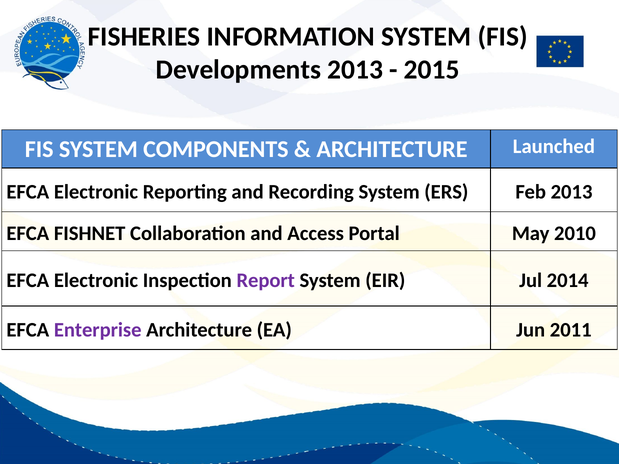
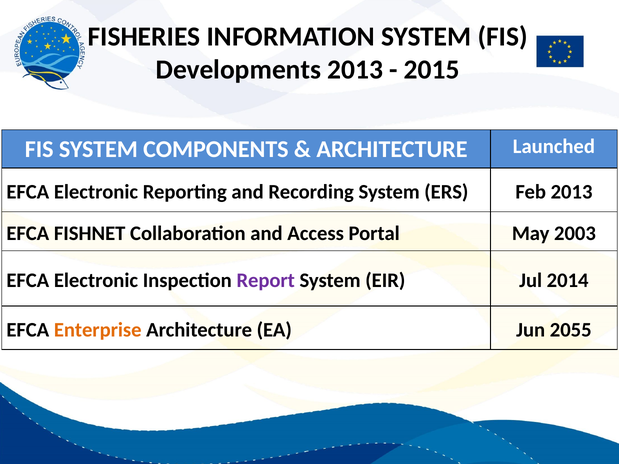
2010: 2010 -> 2003 (575, 234)
Enterprise colour: purple -> orange (98, 330)
2011: 2011 -> 2055 (571, 330)
